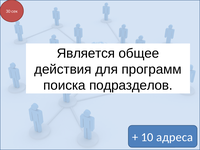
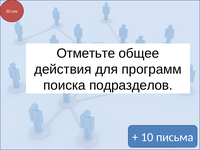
Является: Является -> Отметьте (86, 53)
адреса: адреса -> письма (175, 137)
